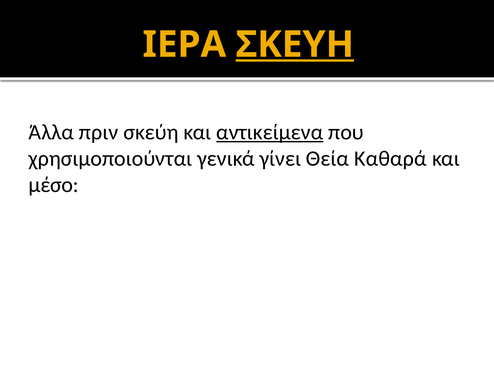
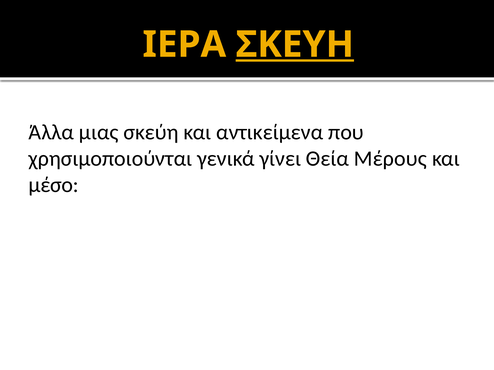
πριν: πριν -> μιας (99, 132)
αντικείμενα underline: present -> none (270, 132)
Καθαρά: Καθαρά -> Μέρους (390, 159)
